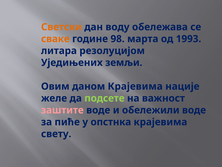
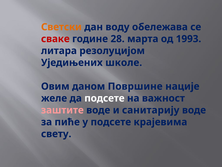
сваке colour: orange -> red (55, 39)
98: 98 -> 28 (118, 39)
земљи: земљи -> школе (124, 62)
даном Крајевима: Крајевима -> Површине (135, 86)
подсете colour: light green -> white (104, 98)
обележили: обележили -> санитарију (151, 110)
у опстнка: опстнка -> подсете (111, 122)
